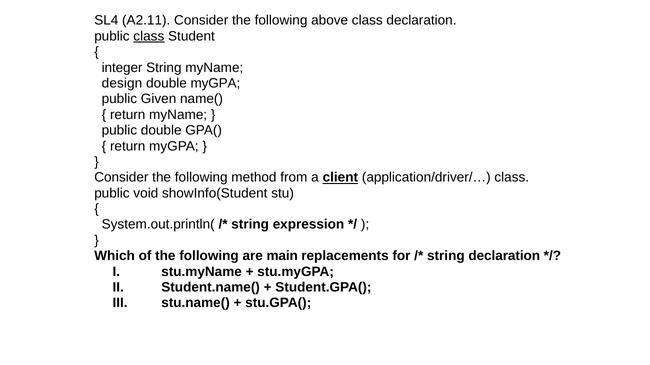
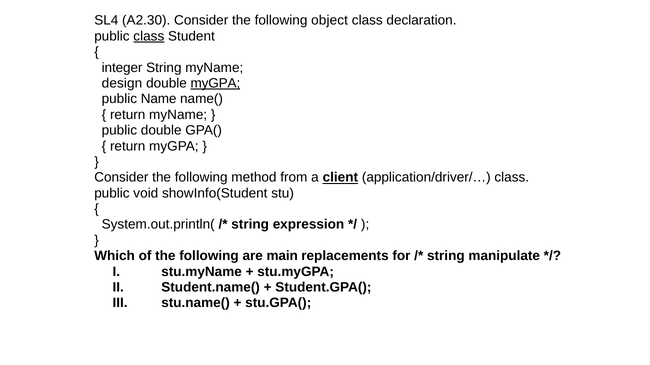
A2.11: A2.11 -> A2.30 (146, 21)
above: above -> object (330, 21)
myGPA underline: none -> present (215, 83)
Given: Given -> Name (159, 99)
string declaration: declaration -> manipulate (504, 256)
